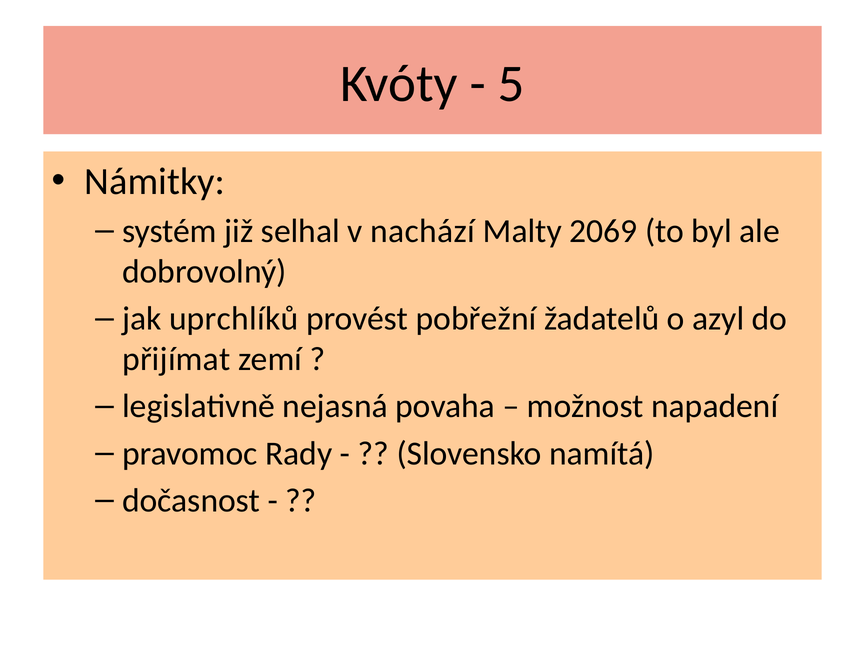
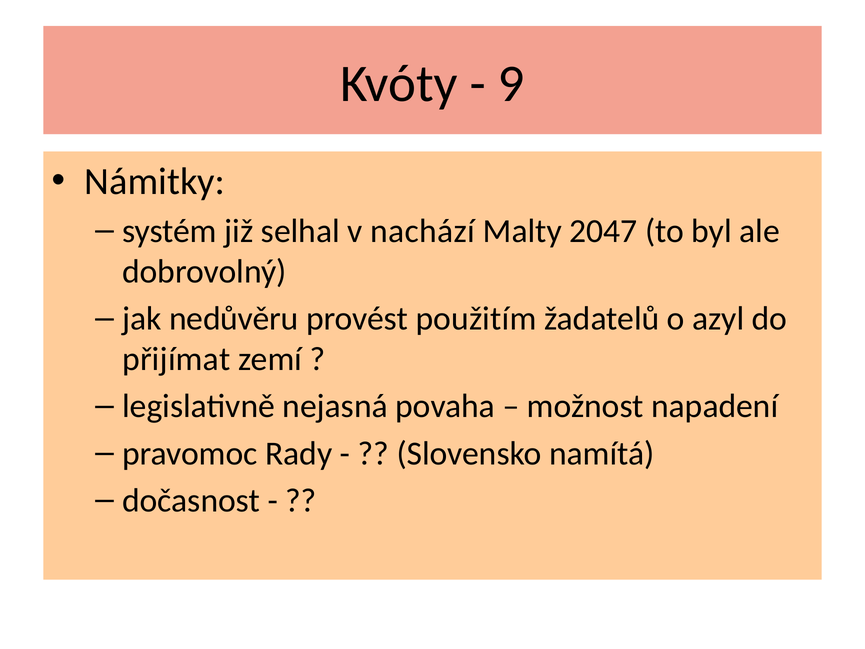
5: 5 -> 9 (511, 84)
2069: 2069 -> 2047 (603, 231)
uprchlíků: uprchlíků -> nedůvěru (234, 319)
pobřežní: pobřežní -> použitím (476, 319)
